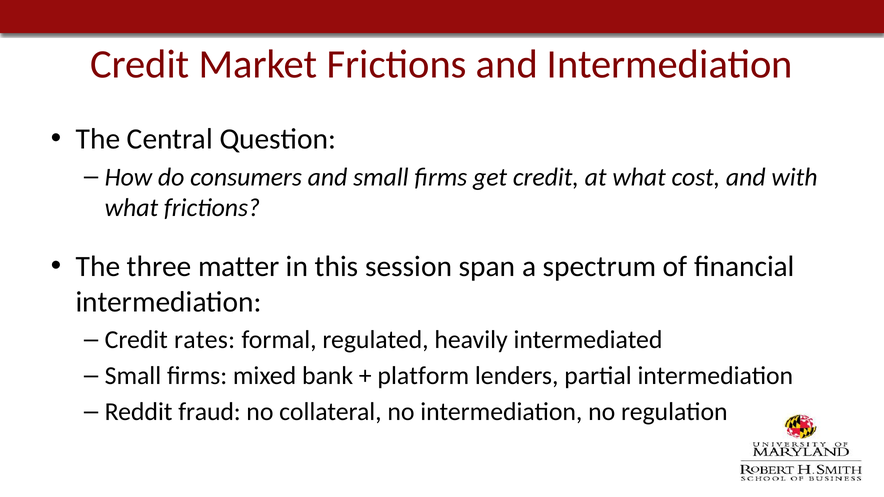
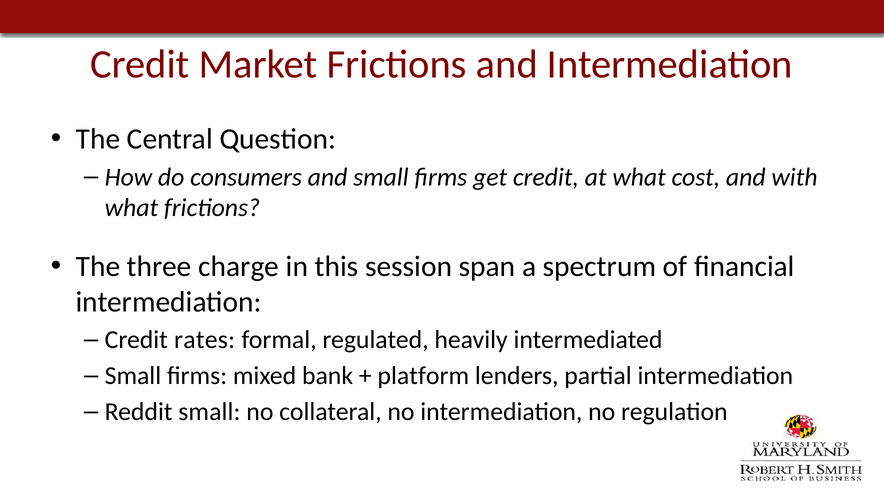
matter: matter -> charge (239, 267)
Reddit fraud: fraud -> small (209, 412)
